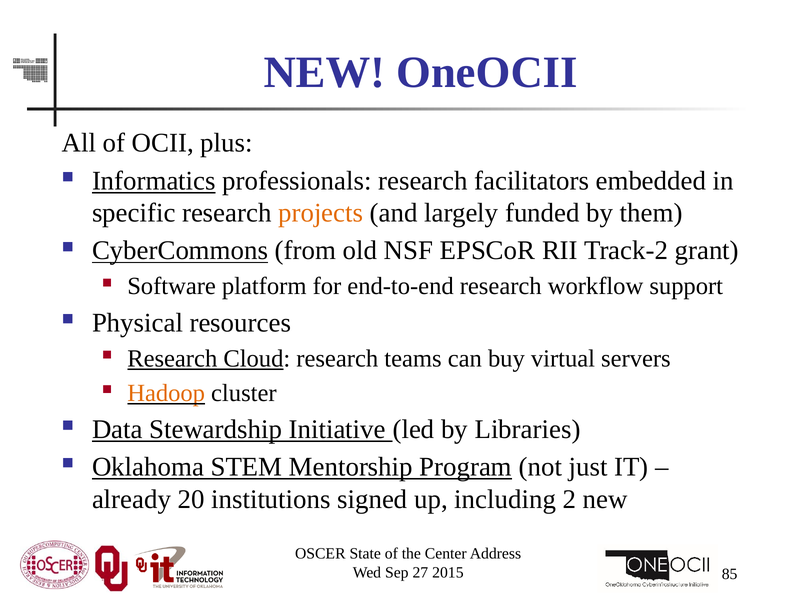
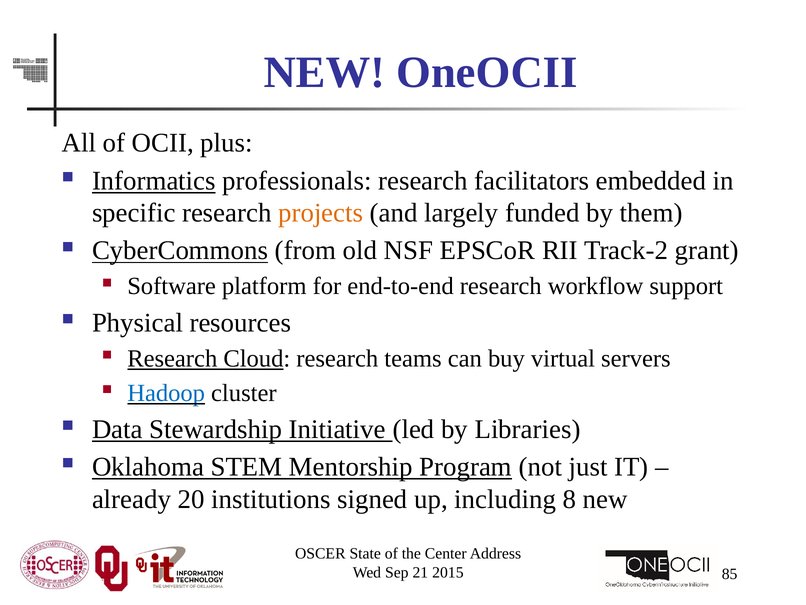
Hadoop colour: orange -> blue (166, 393)
2: 2 -> 8 (569, 499)
27: 27 -> 21 (420, 572)
